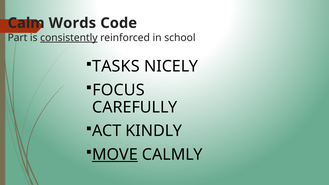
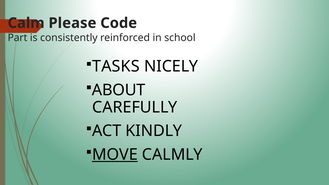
Words: Words -> Please (72, 23)
consistently underline: present -> none (69, 38)
FOCUS: FOCUS -> ABOUT (119, 90)
